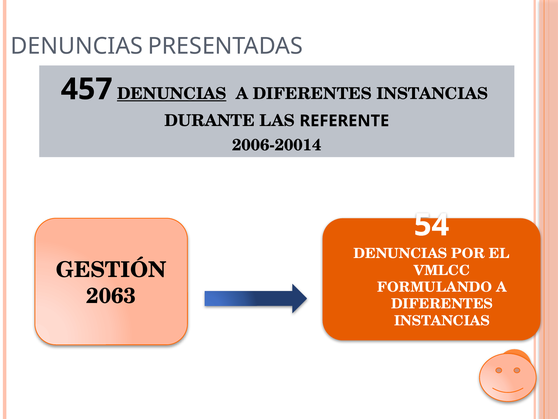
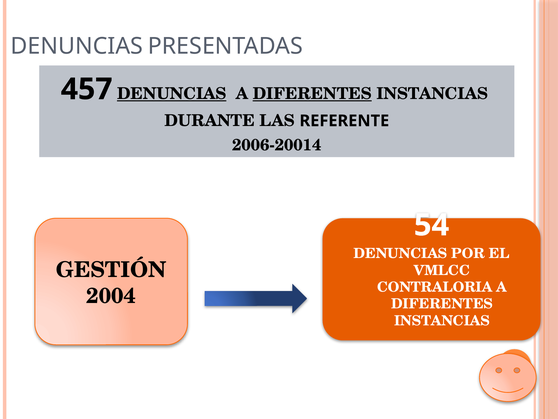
DIFERENTES underline: none -> present (312, 94)
FORMULANDO: FORMULANDO -> CONTRALORIA (435, 287)
2063: 2063 -> 2004 (111, 296)
